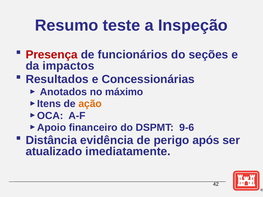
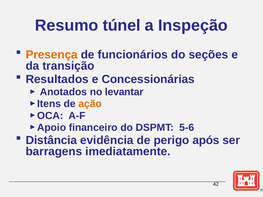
teste: teste -> túnel (122, 25)
Presença colour: red -> orange (52, 55)
impactos: impactos -> transição (68, 66)
máximo: máximo -> levantar (124, 92)
9-6: 9-6 -> 5-6 (187, 128)
atualizado: atualizado -> barragens (54, 152)
